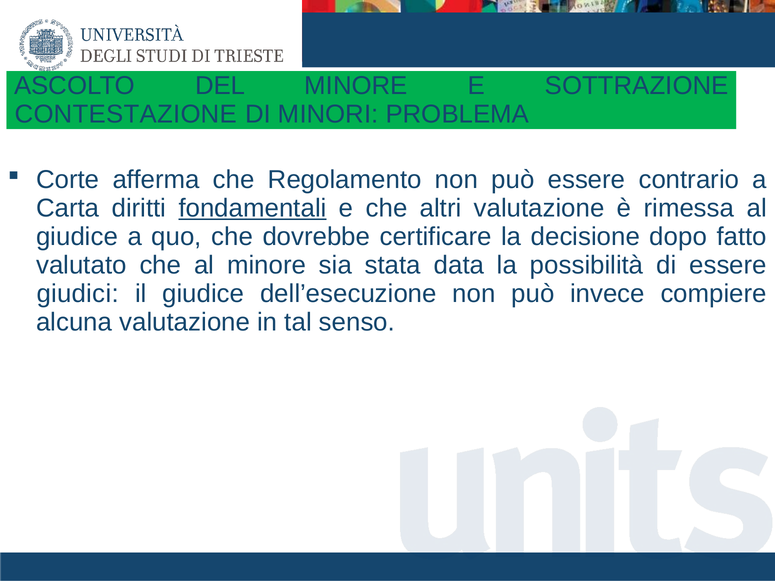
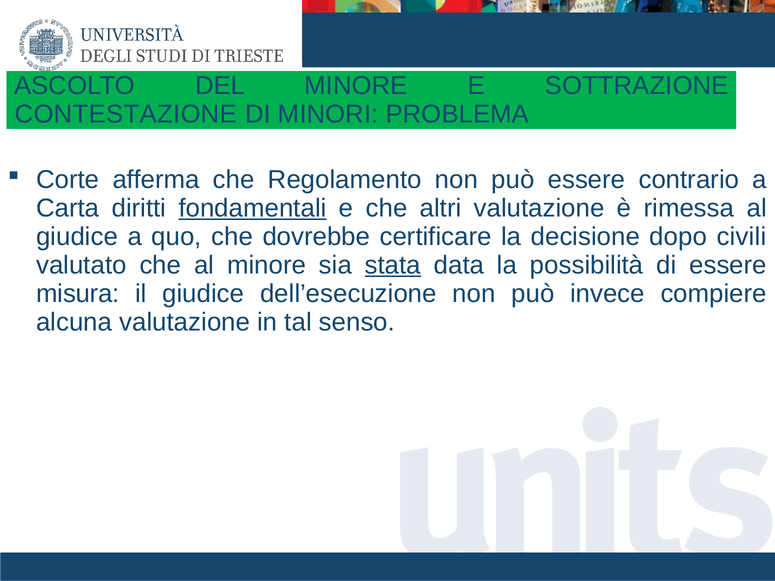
fatto: fatto -> civili (741, 237)
stata underline: none -> present (393, 265)
giudici: giudici -> misura (78, 294)
